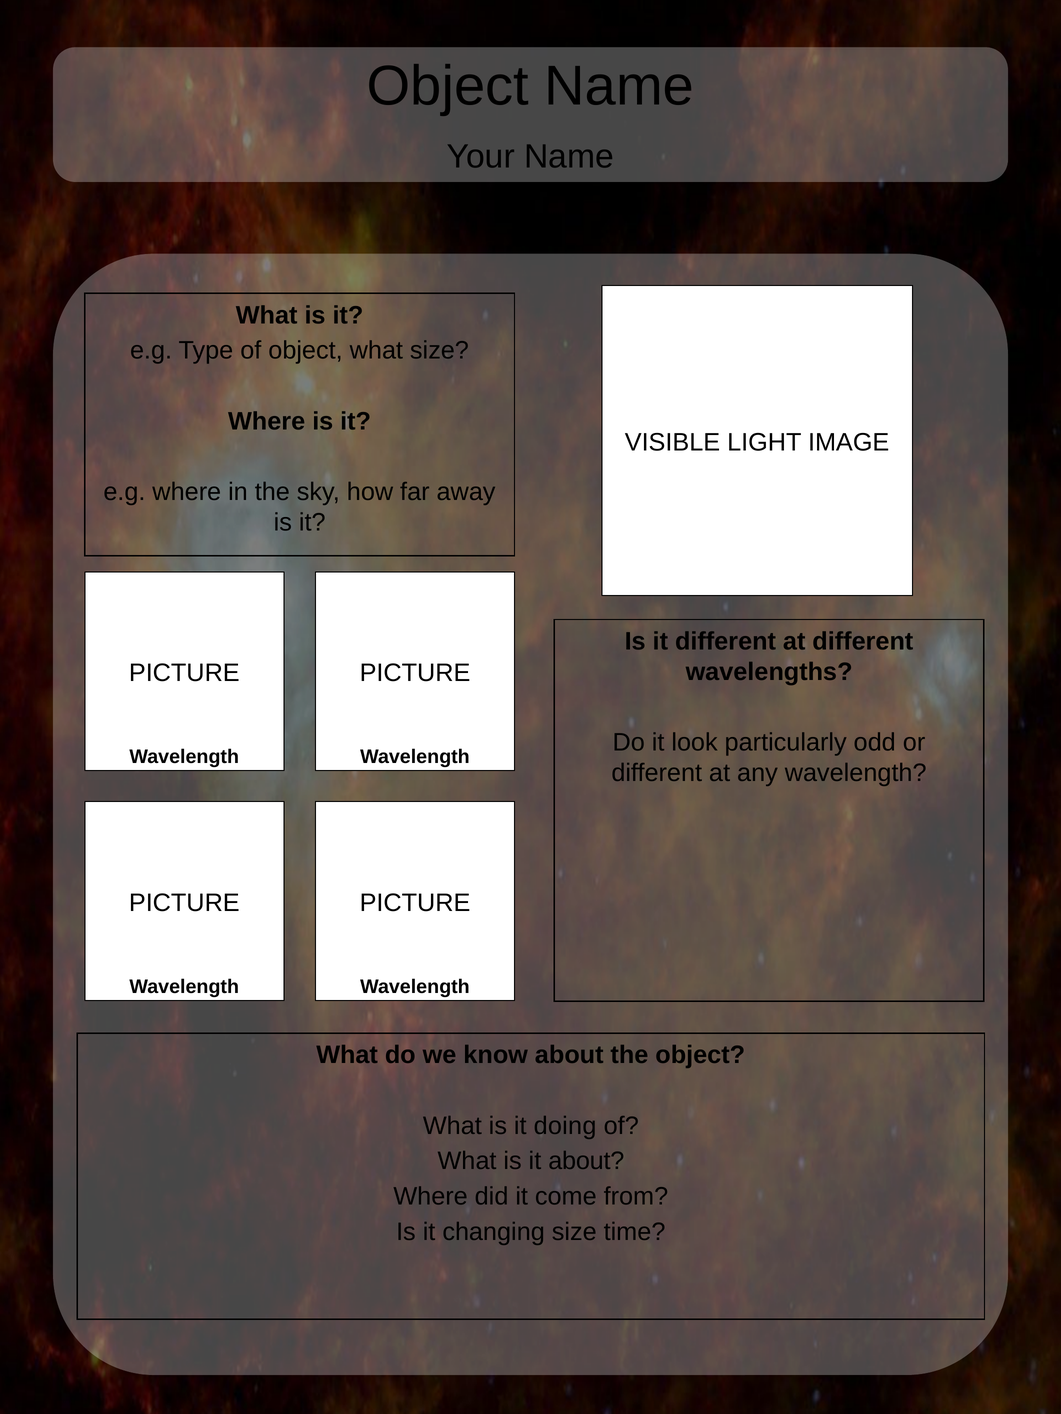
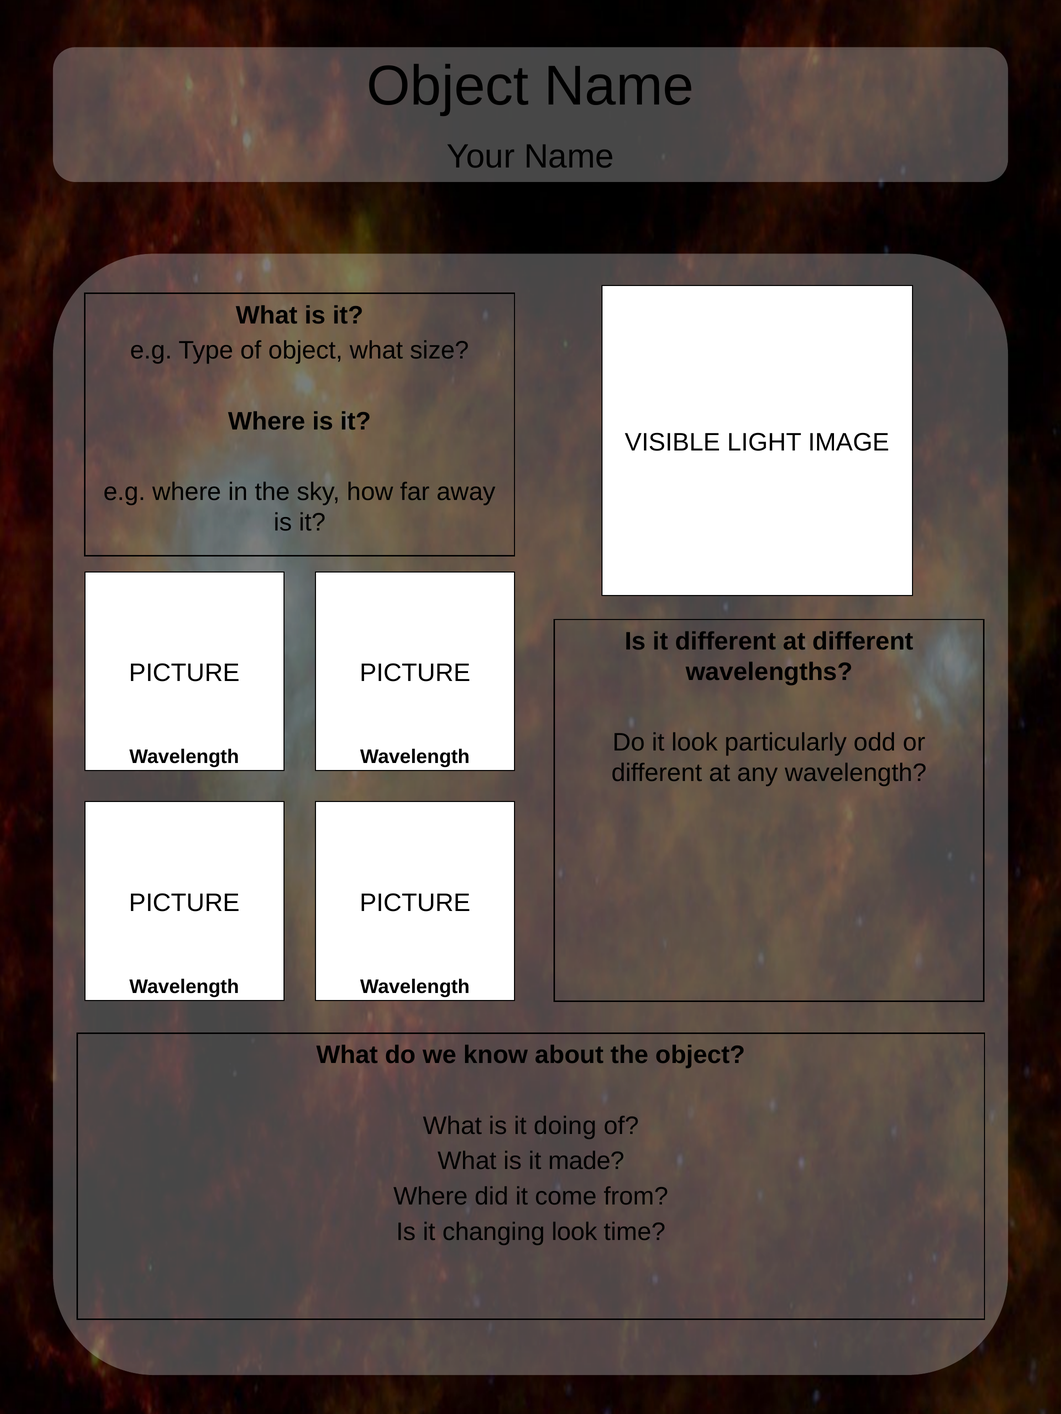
it about: about -> made (586, 1162)
changing size: size -> look (574, 1232)
